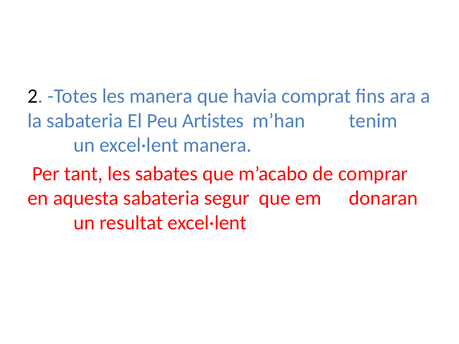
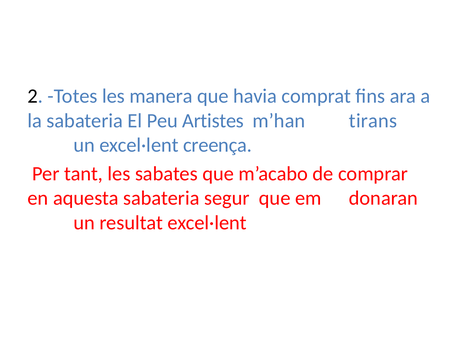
tenim: tenim -> tirans (373, 121)
excel·lent manera: manera -> creença (218, 145)
